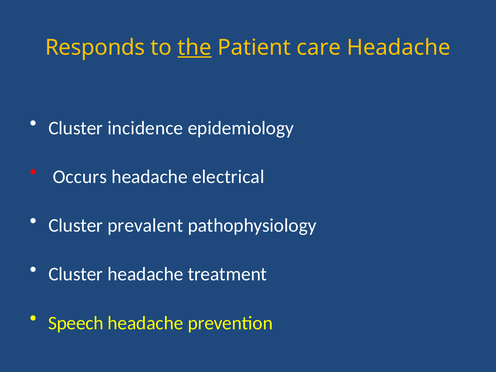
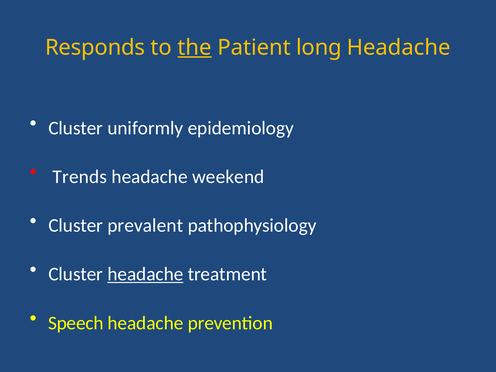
care: care -> long (319, 47)
incidence: incidence -> uniformly (145, 128)
Occurs: Occurs -> Trends (80, 177)
electrical: electrical -> weekend (228, 177)
headache underline: none -> present (145, 274)
